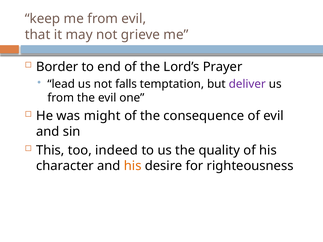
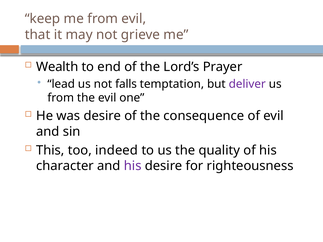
Border: Border -> Wealth (57, 67)
was might: might -> desire (102, 116)
his colour: orange -> purple (133, 166)
